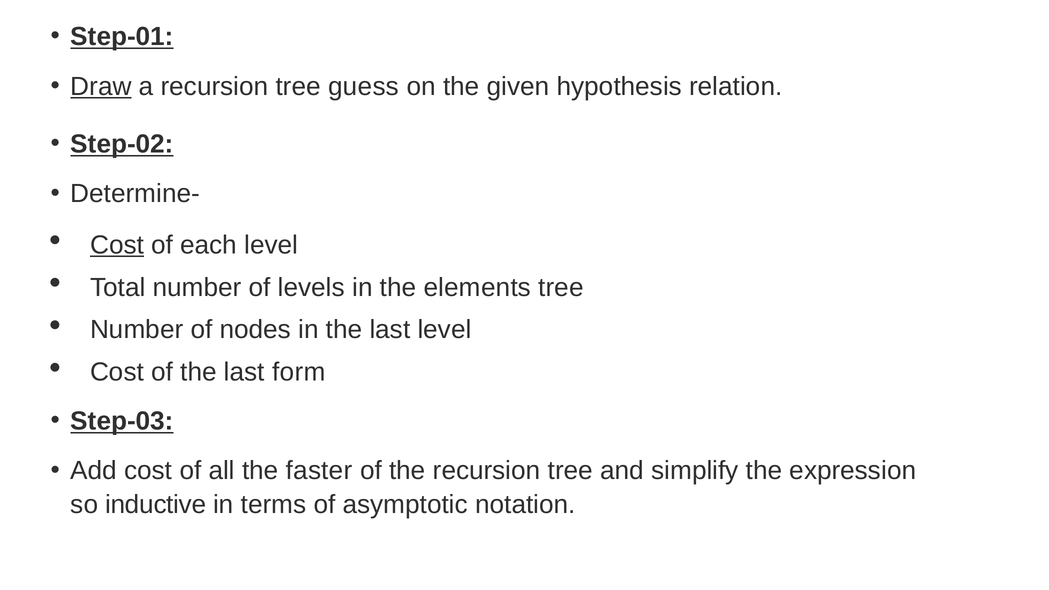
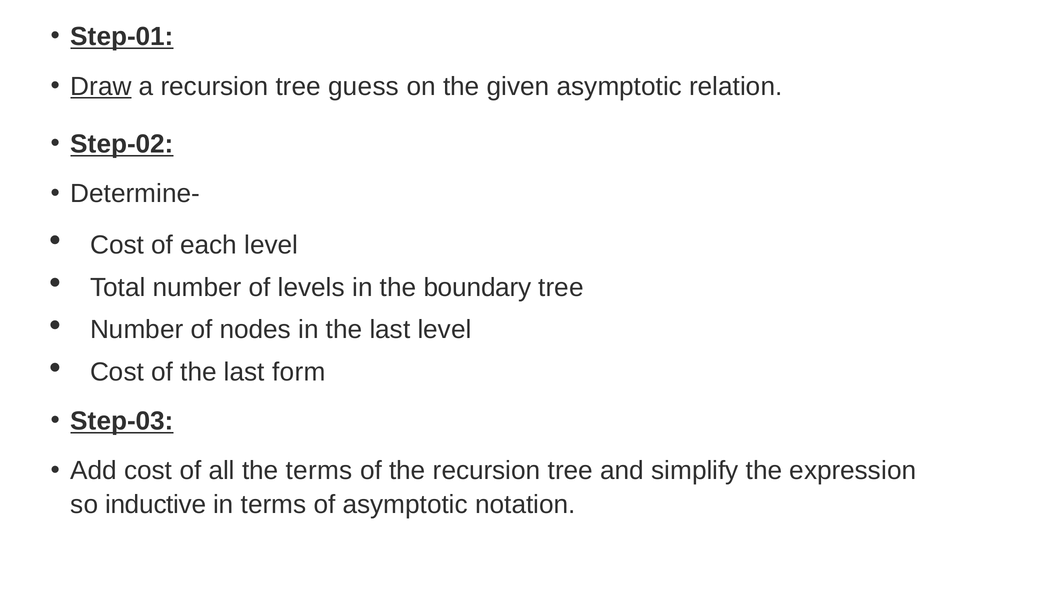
given hypothesis: hypothesis -> asymptotic (619, 86)
Cost underline: present -> none (117, 245)
elements: elements -> boundary (477, 287)
the faster: faster -> terms (319, 471)
